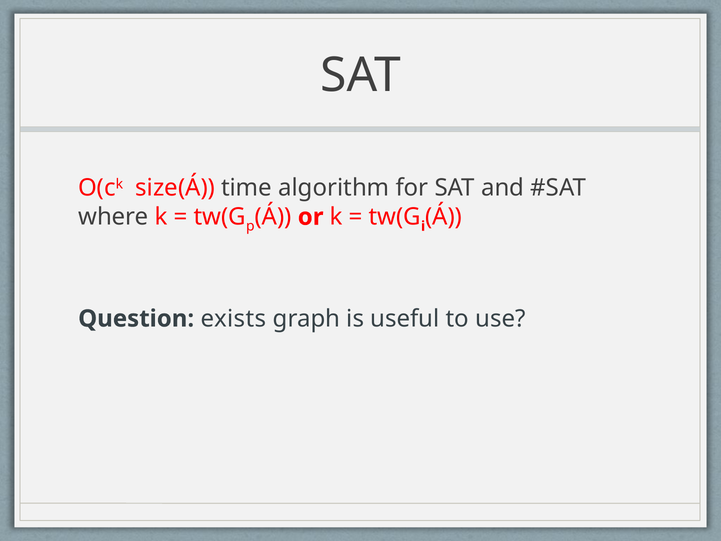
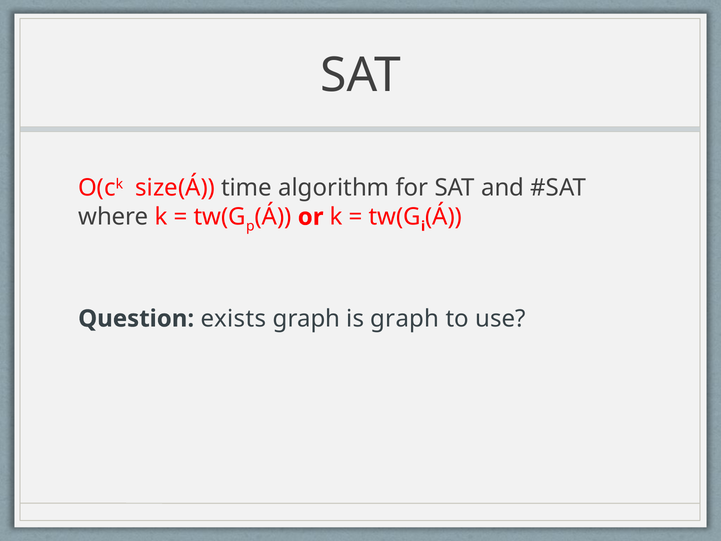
is useful: useful -> graph (405, 319)
